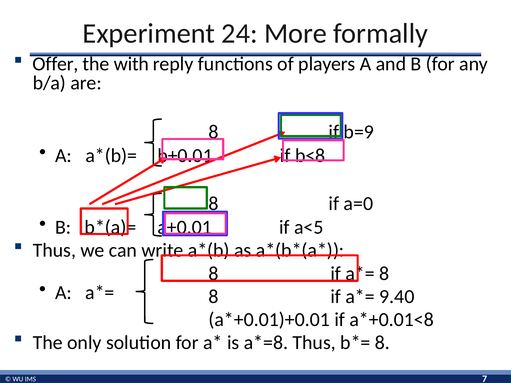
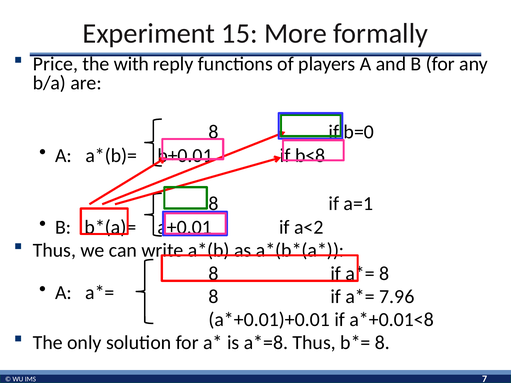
24: 24 -> 15 (239, 33)
Offer: Offer -> Price (55, 64)
b=9: b=9 -> b=0 (359, 132)
a=0: a=0 -> a=1 (358, 204)
a<5: a<5 -> a<2 (309, 227)
9.40: 9.40 -> 7.96 (397, 297)
